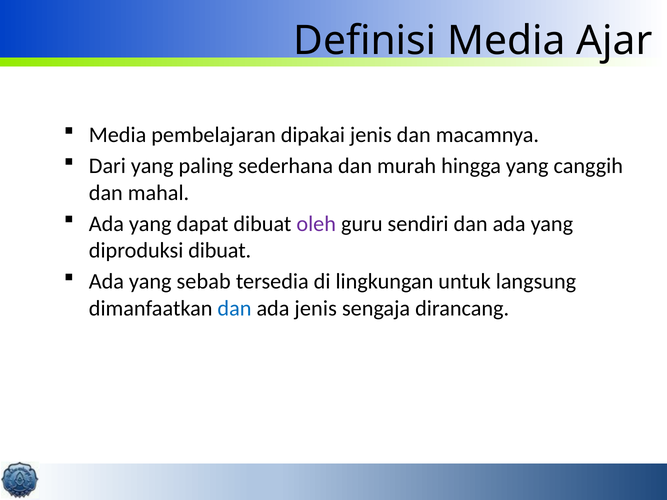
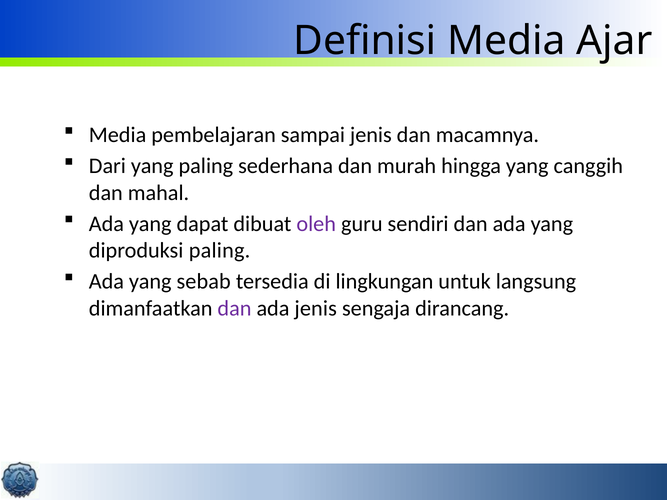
dipakai: dipakai -> sampai (313, 135)
diproduksi dibuat: dibuat -> paling (220, 251)
dan colour: blue -> purple (234, 308)
